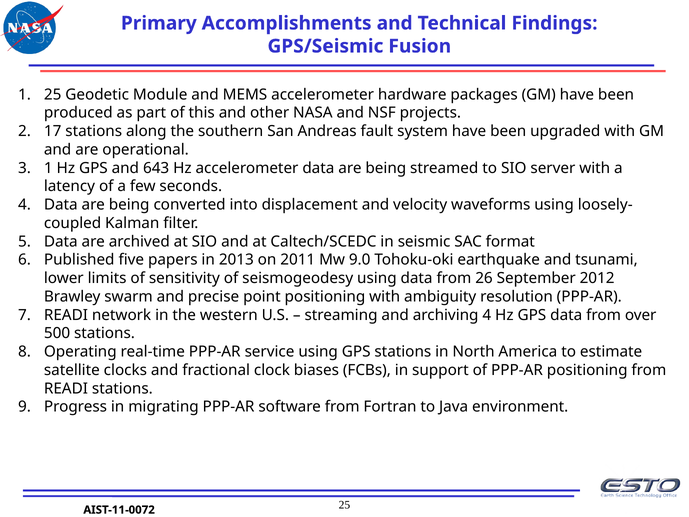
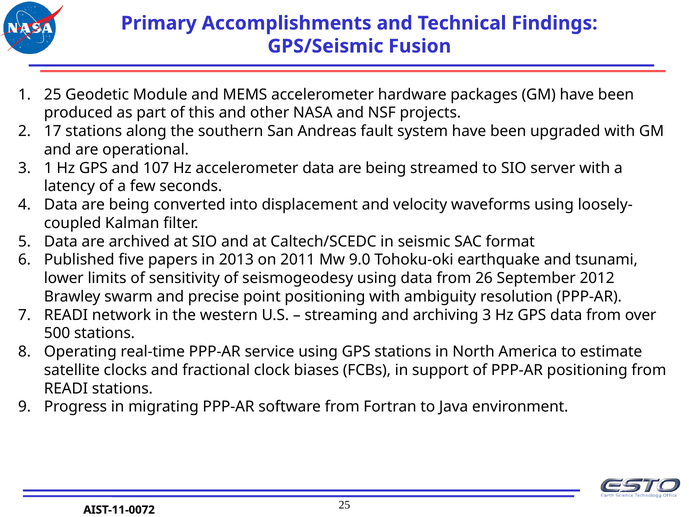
643: 643 -> 107 (156, 168)
archiving 4: 4 -> 3 (487, 315)
